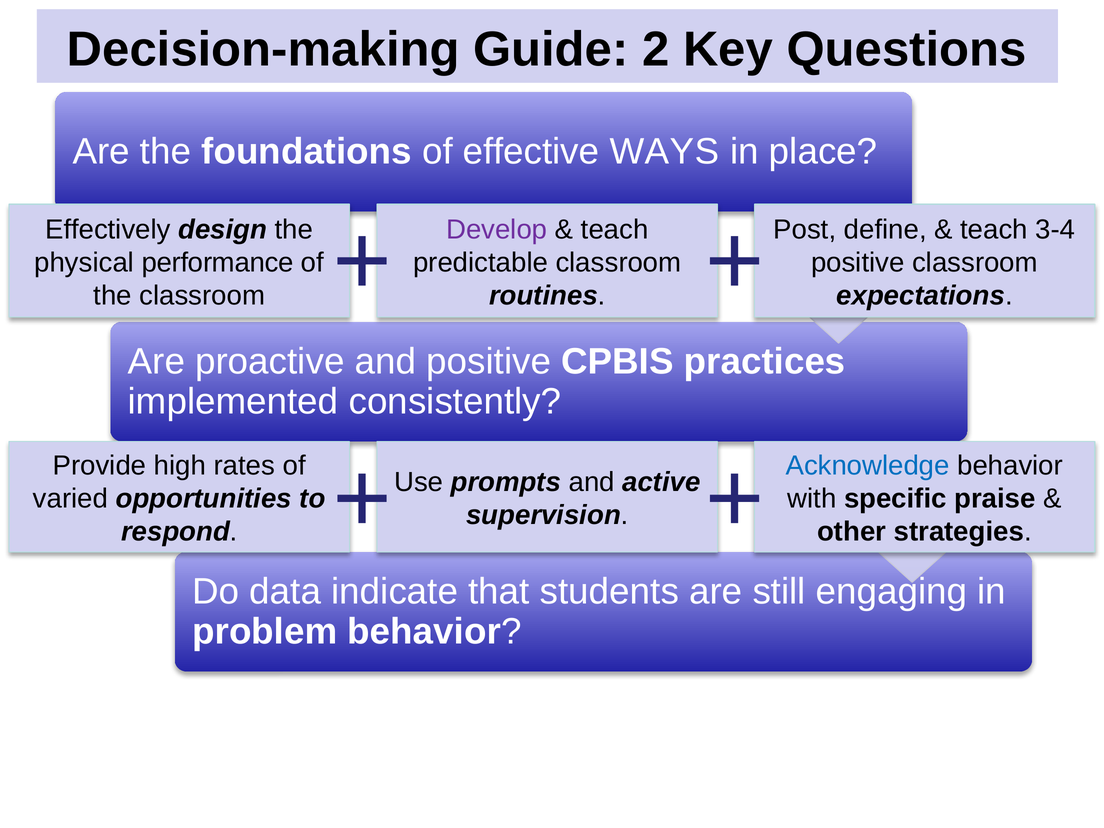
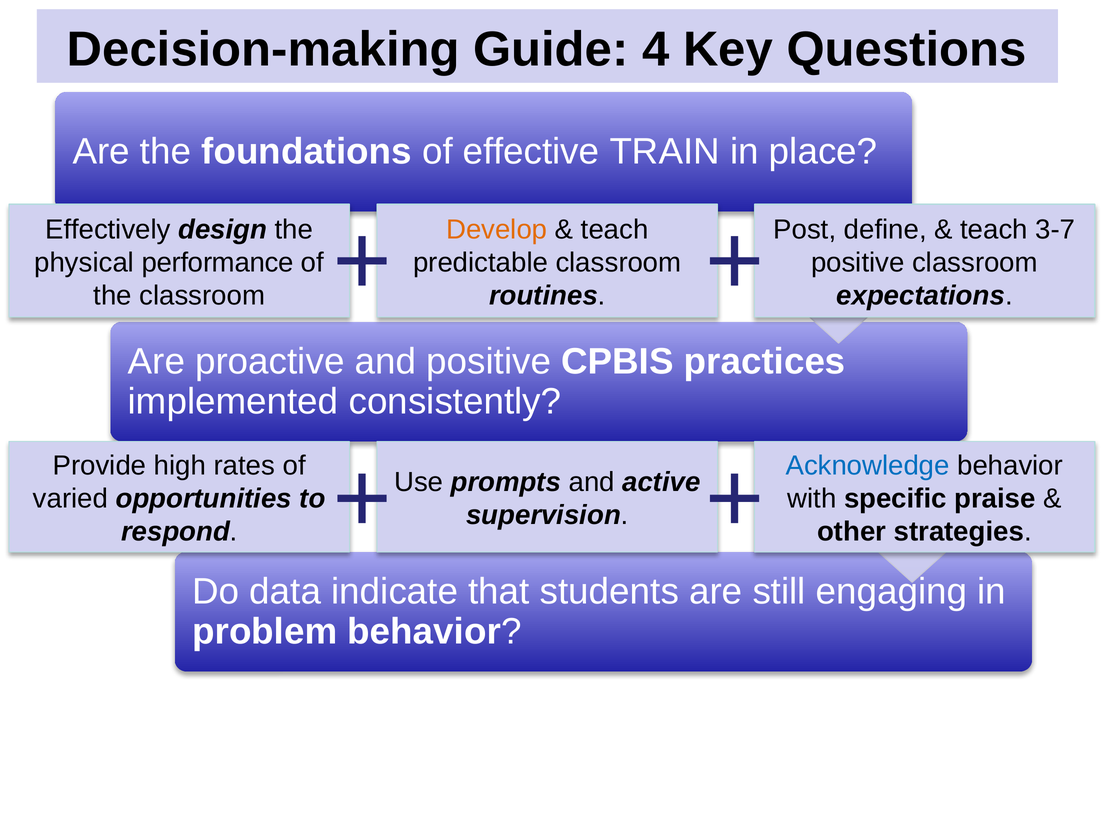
2: 2 -> 4 (656, 49)
WAYS: WAYS -> TRAIN (665, 152)
Develop colour: purple -> orange (497, 229)
3-4: 3-4 -> 3-7 (1055, 229)
